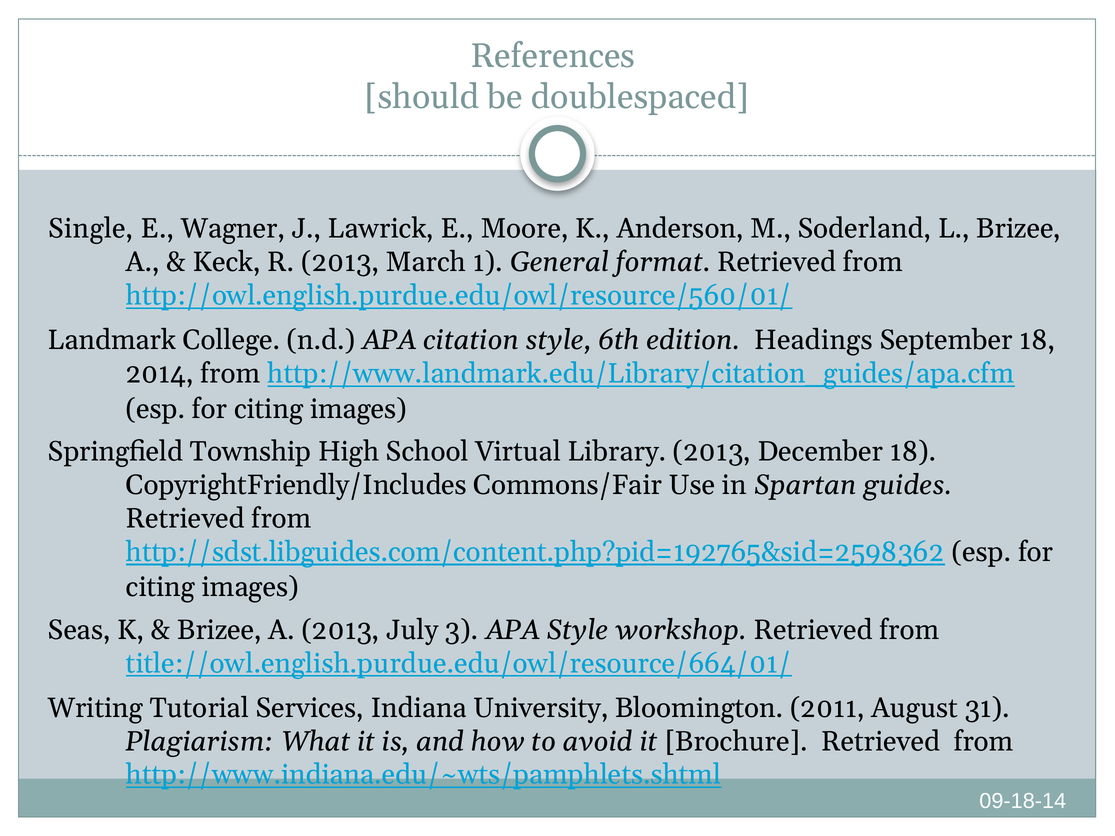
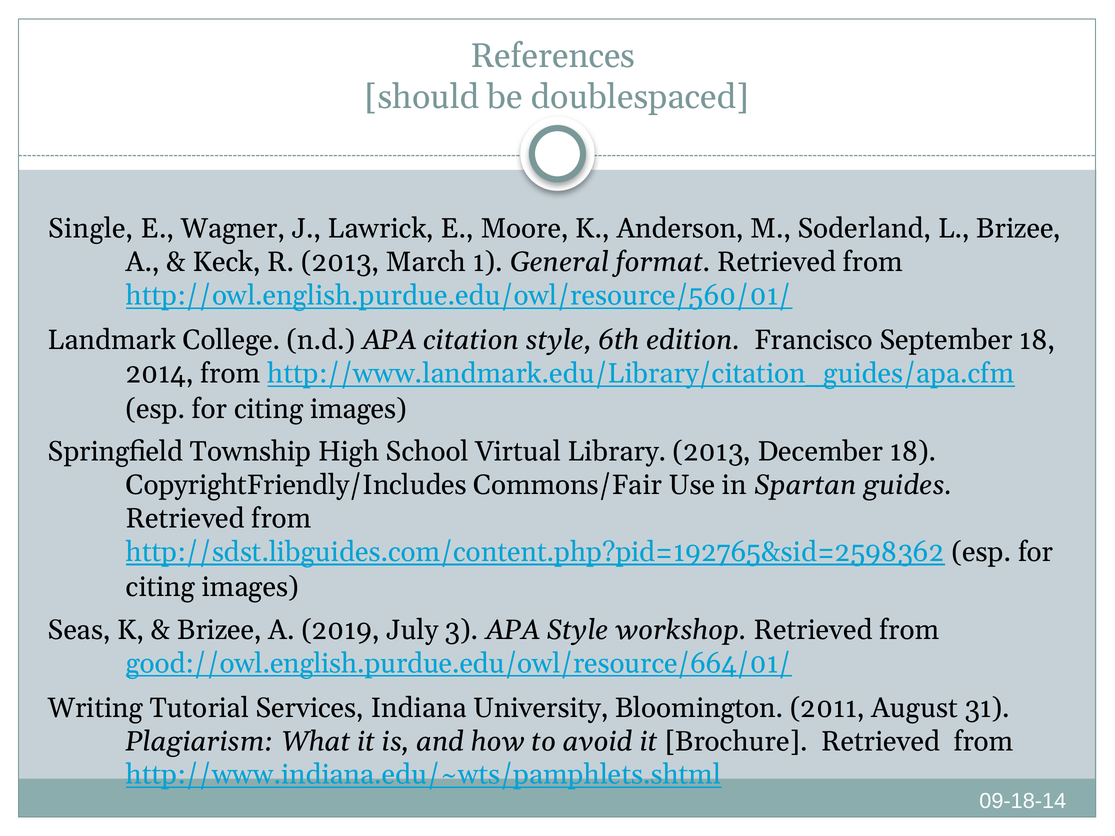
Headings: Headings -> Francisco (814, 340)
A 2013: 2013 -> 2019 (341, 630)
title://owl.english.purdue.edu/owl/resource/664/01/: title://owl.english.purdue.edu/owl/resource/664/01/ -> good://owl.english.purdue.edu/owl/resource/664/01/ (459, 664)
